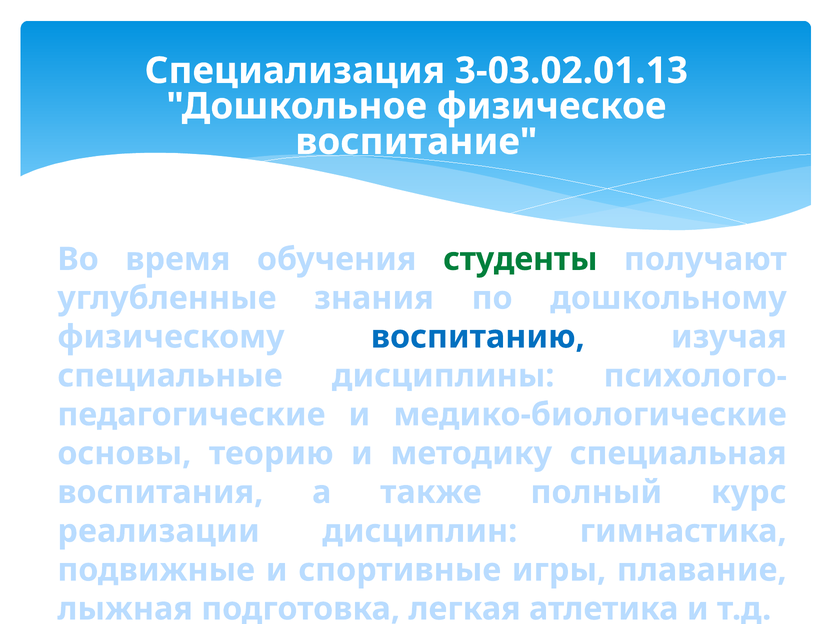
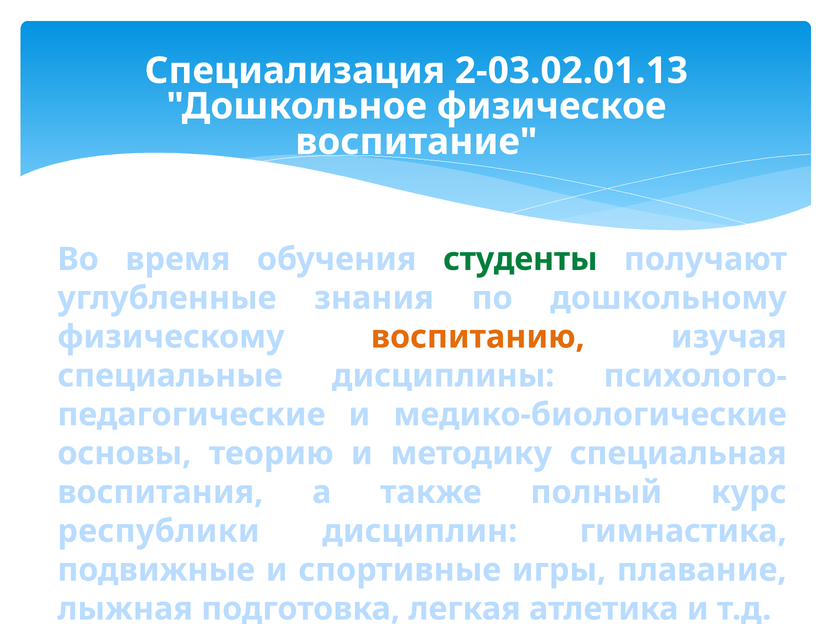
3-03.02.01.13: 3-03.02.01.13 -> 2-03.02.01.13 (571, 71)
воспитанию colour: blue -> orange (478, 337)
реализации: реализации -> республики (159, 531)
